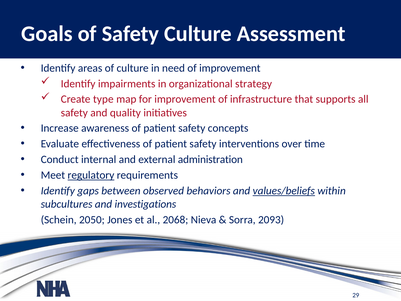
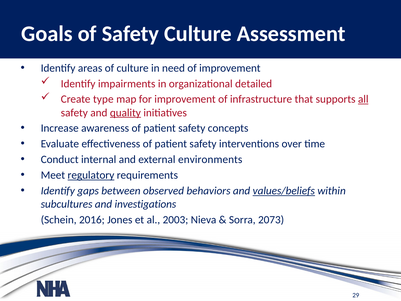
strategy: strategy -> detailed (254, 84)
all underline: none -> present (363, 99)
quality underline: none -> present (125, 113)
administration: administration -> environments (210, 159)
2050: 2050 -> 2016 (92, 220)
2068: 2068 -> 2003 (175, 220)
2093: 2093 -> 2073 (271, 220)
